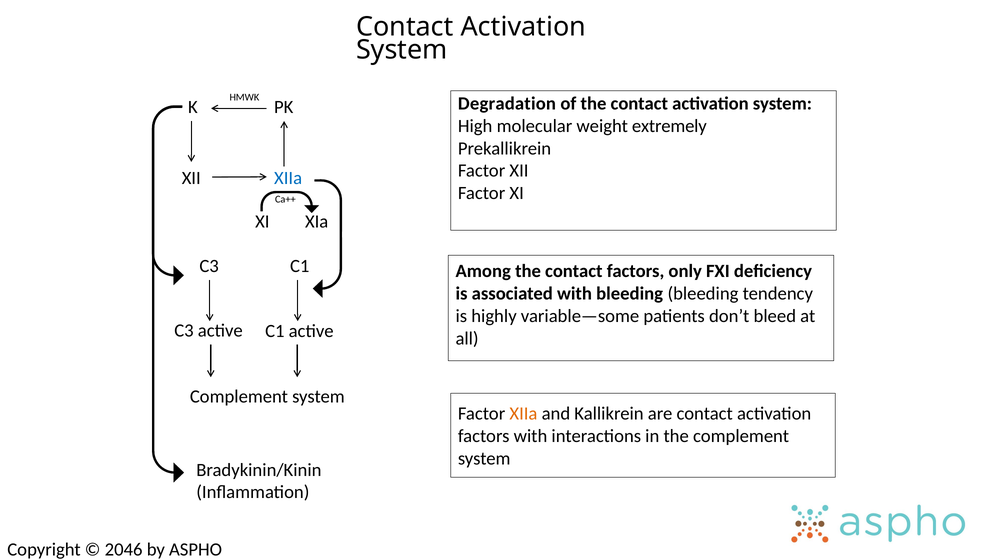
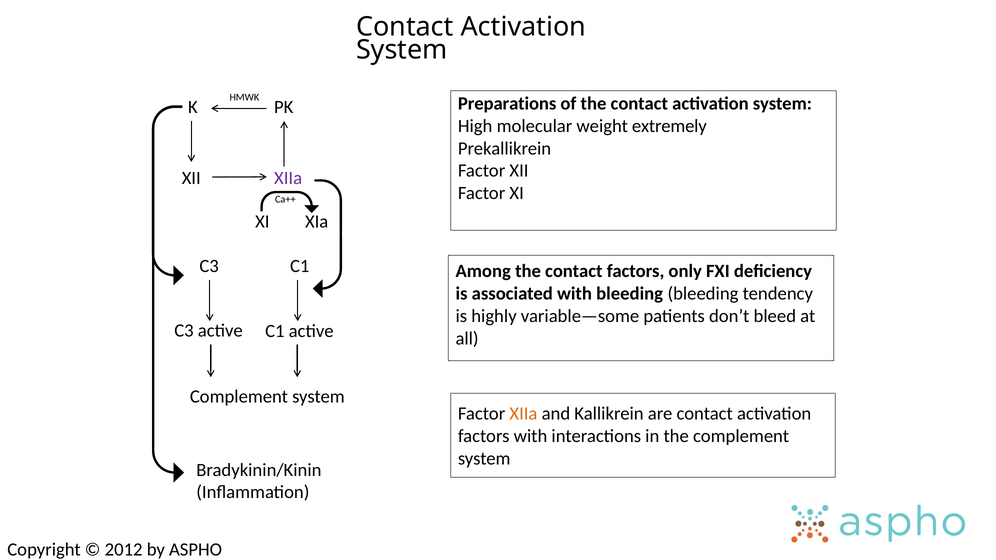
Degradation: Degradation -> Preparations (507, 104)
XIIa colour: blue -> purple (288, 178)
2046: 2046 -> 2012 (124, 550)
